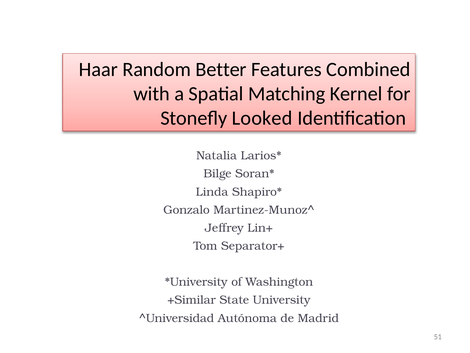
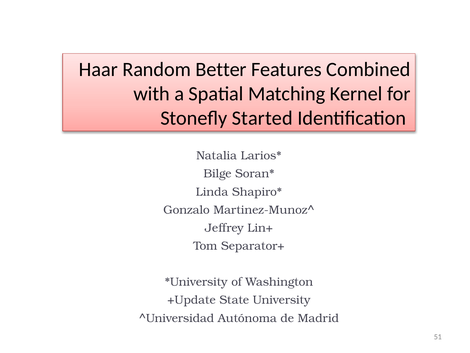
Looked: Looked -> Started (262, 118)
+Similar: +Similar -> +Update (192, 300)
